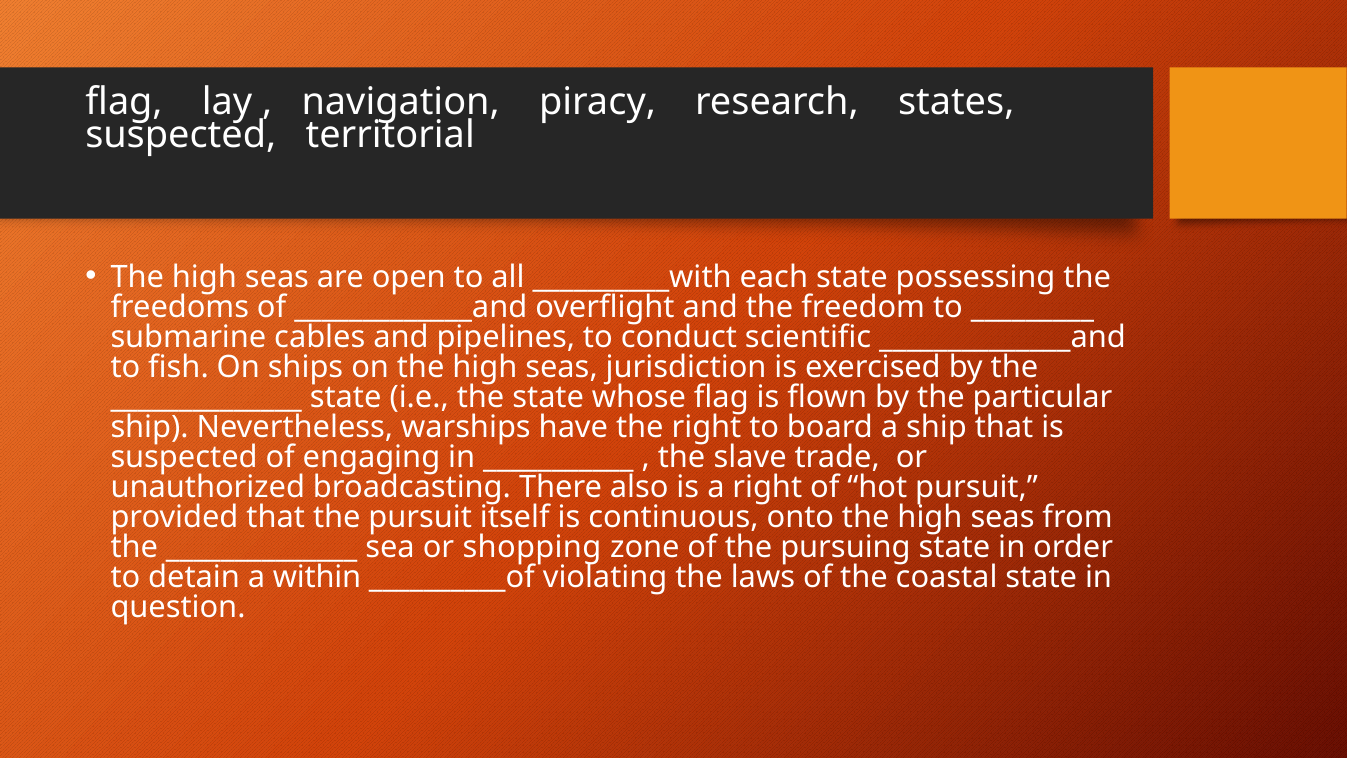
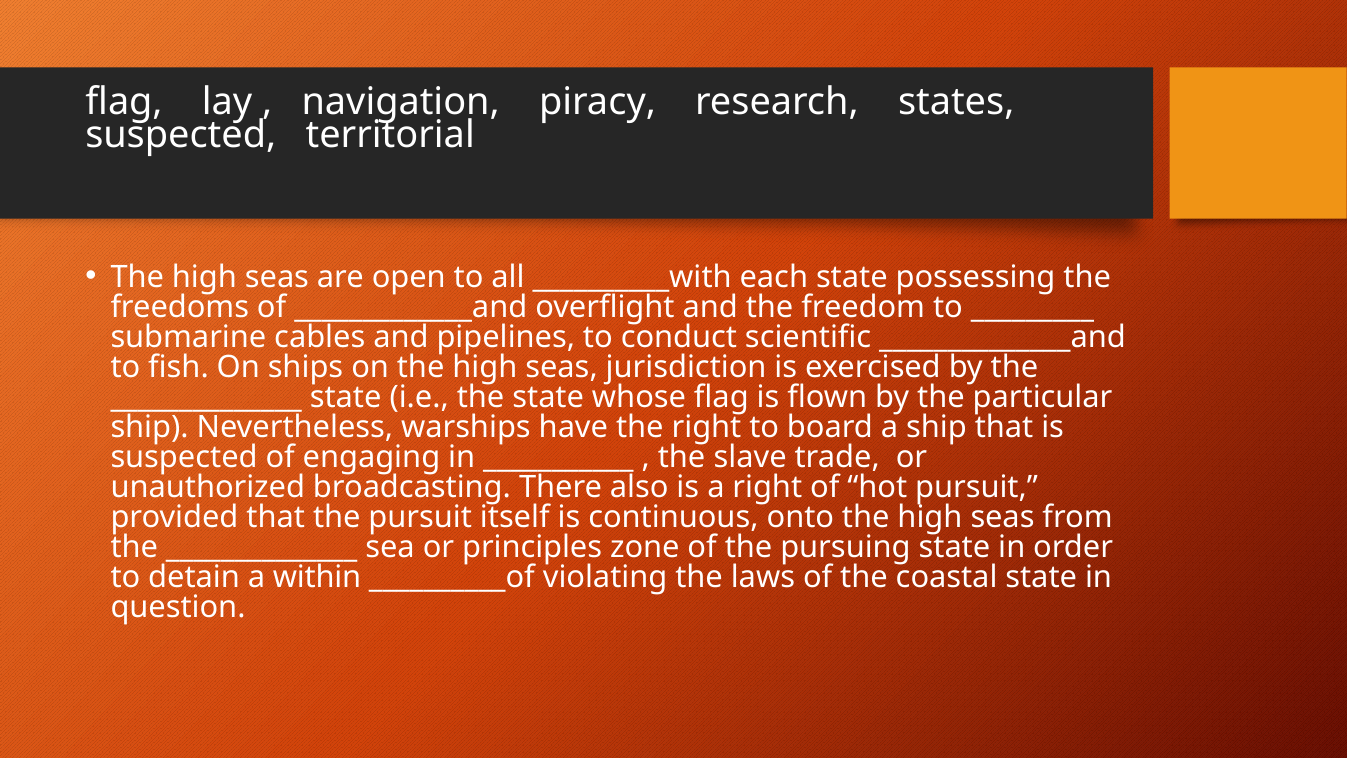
shopping: shopping -> principles (532, 547)
